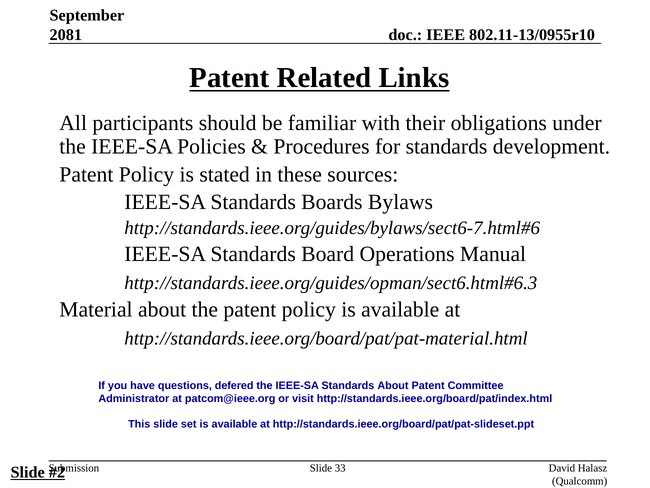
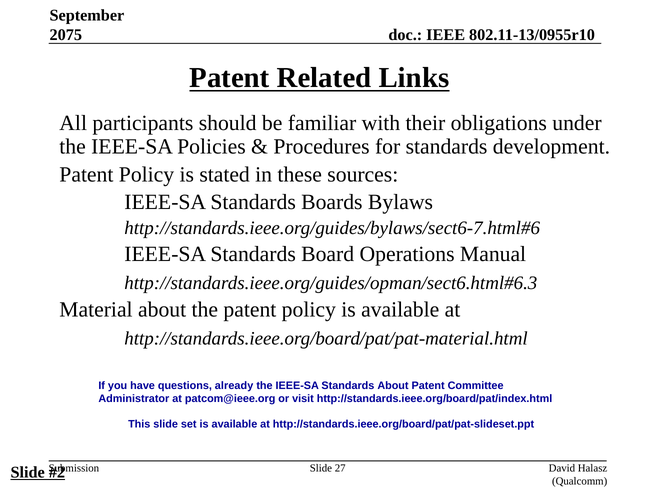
2081: 2081 -> 2075 (66, 35)
defered: defered -> already (234, 385)
33: 33 -> 27 (340, 468)
